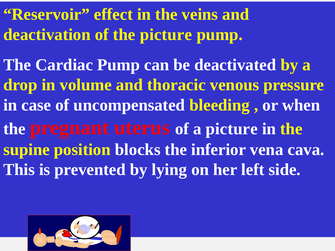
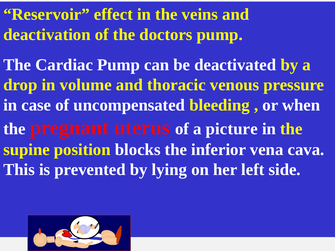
the picture: picture -> doctors (166, 35)
